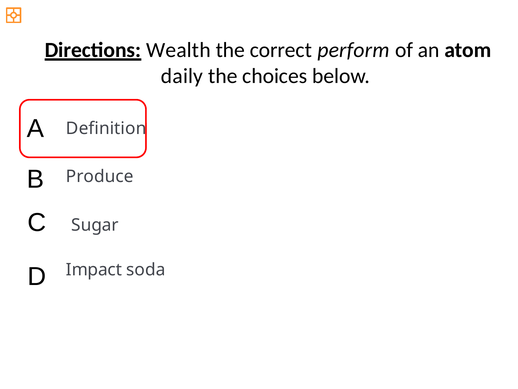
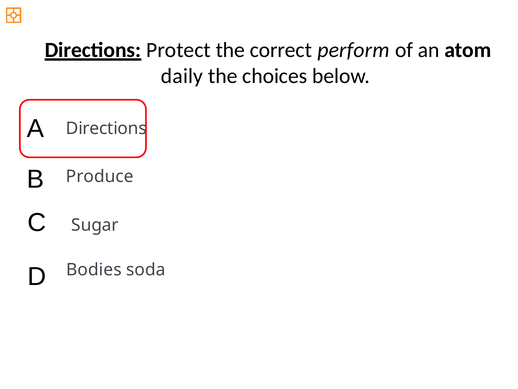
Wealth: Wealth -> Protect (178, 50)
Definition: Definition -> Directions (106, 128)
Impact: Impact -> Bodies (94, 269)
